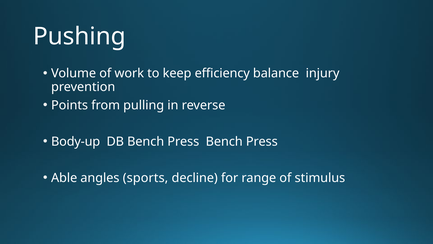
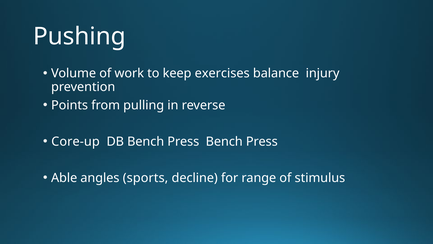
efficiency: efficiency -> exercises (222, 73)
Body-up: Body-up -> Core-up (76, 141)
